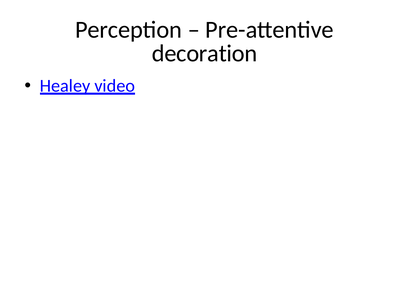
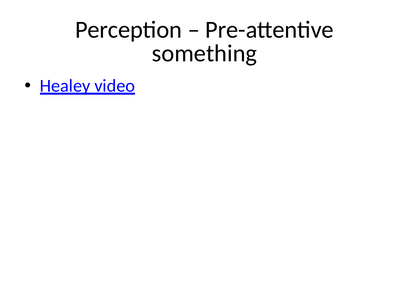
decoration: decoration -> something (204, 53)
